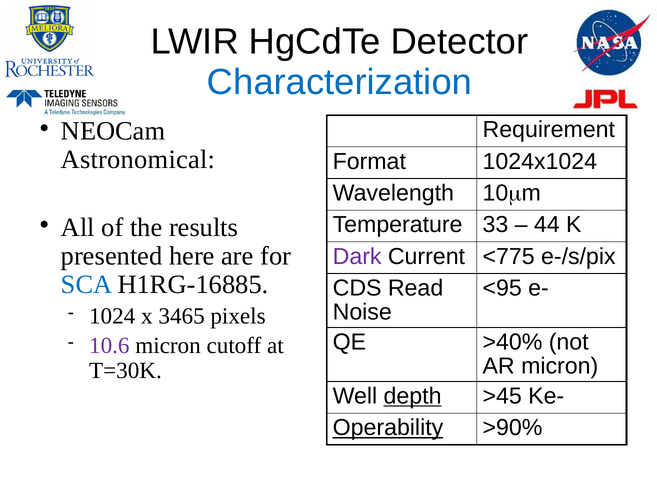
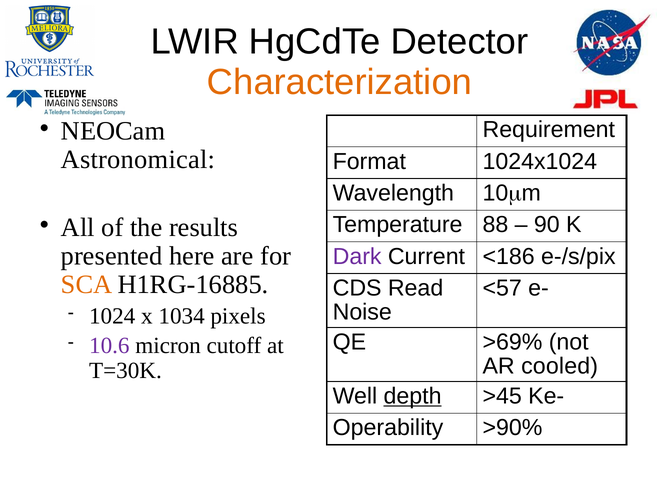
Characterization colour: blue -> orange (340, 82)
33: 33 -> 88 (495, 225)
44: 44 -> 90 (547, 225)
<775: <775 -> <186 (509, 257)
SCA colour: blue -> orange (87, 285)
<95: <95 -> <57 (502, 289)
3465: 3465 -> 1034 (182, 316)
>40%: >40% -> >69% (513, 343)
AR micron: micron -> cooled (560, 367)
Operability underline: present -> none (388, 428)
